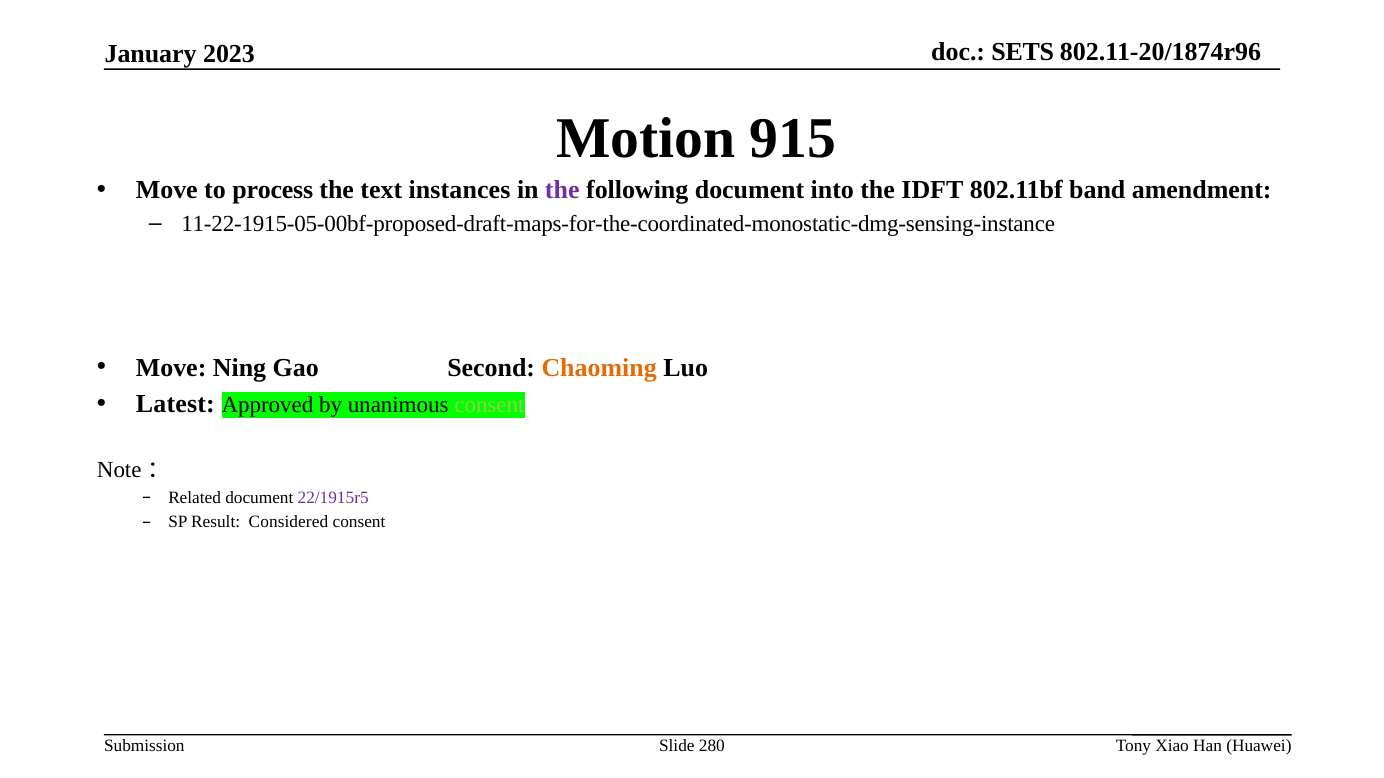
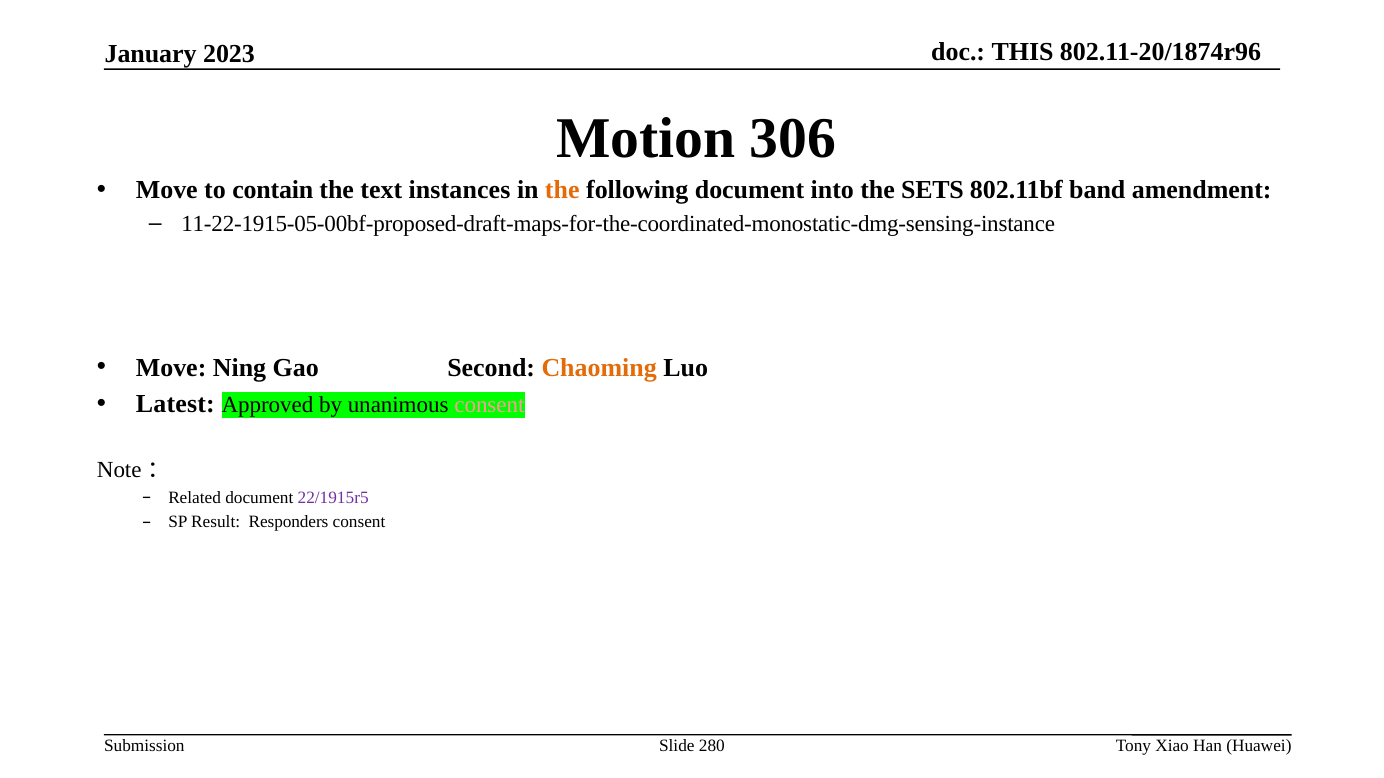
SETS: SETS -> THIS (1023, 52)
915: 915 -> 306 (793, 139)
process: process -> contain (273, 190)
the colour: purple -> orange (562, 190)
IDFT: IDFT -> SETS (933, 190)
consent colour: light green -> pink (489, 405)
Considered: Considered -> Responders (289, 522)
